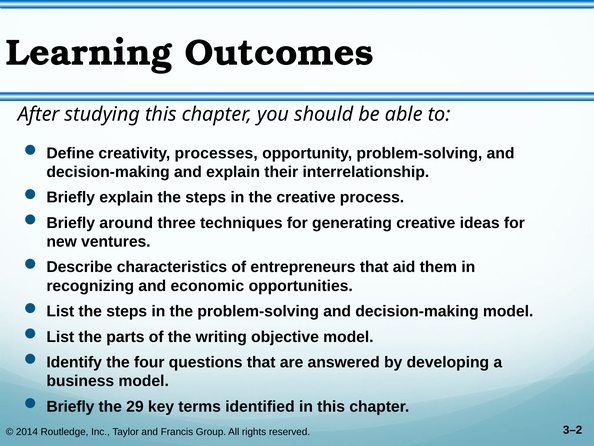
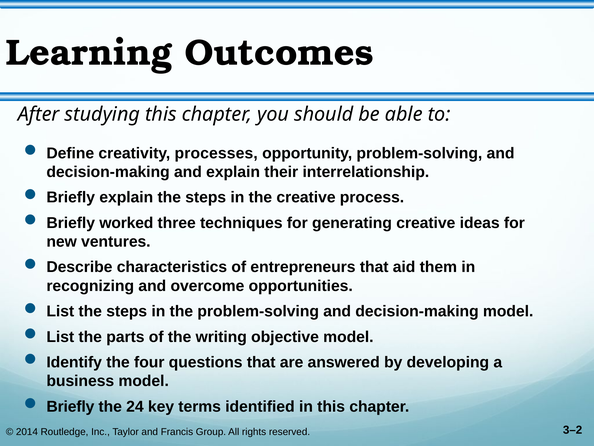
around: around -> worked (126, 223)
economic: economic -> overcome (207, 286)
29: 29 -> 24 (135, 406)
